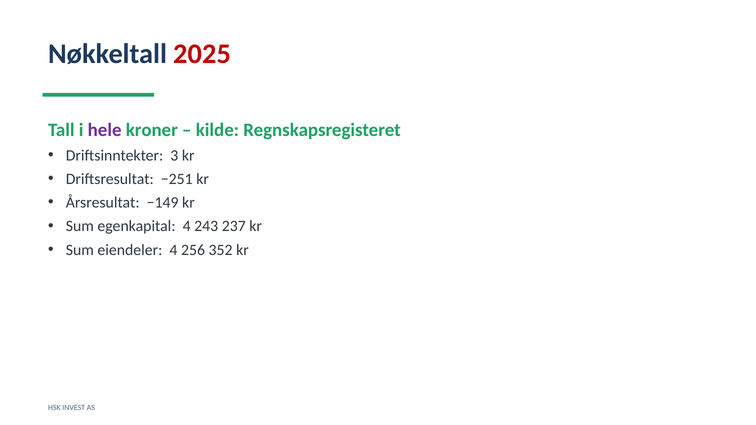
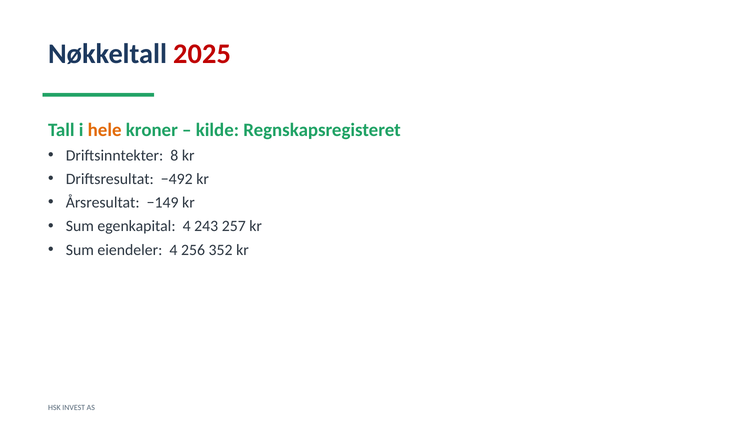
hele colour: purple -> orange (105, 130)
3: 3 -> 8 (174, 155)
−251: −251 -> −492 (177, 179)
237: 237 -> 257 (234, 226)
